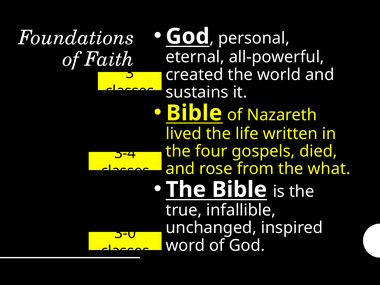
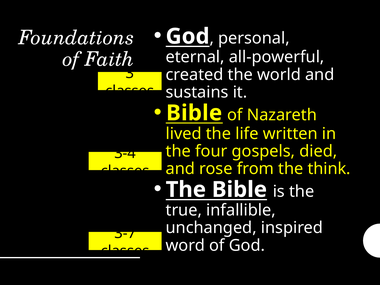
what: what -> think (329, 169)
3-0: 3-0 -> 3-7 (125, 233)
